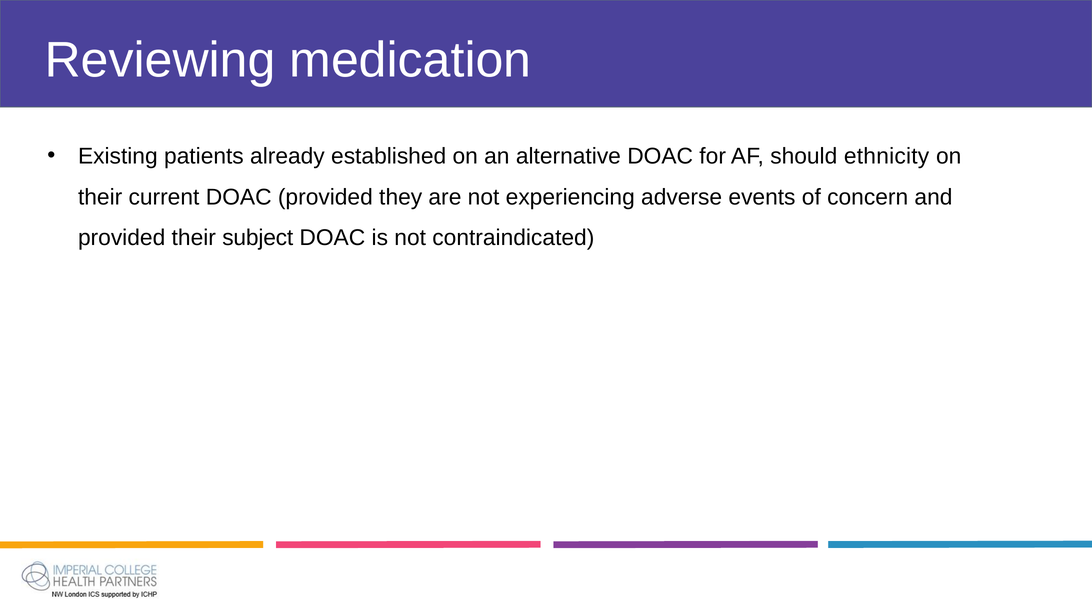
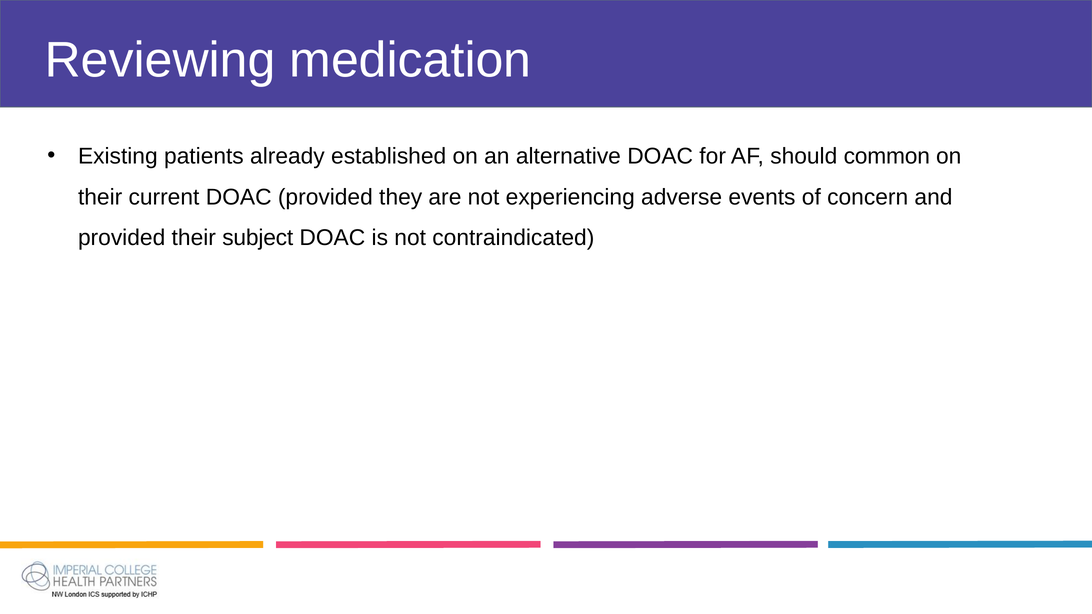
ethnicity: ethnicity -> common (887, 156)
